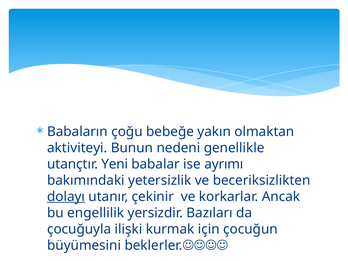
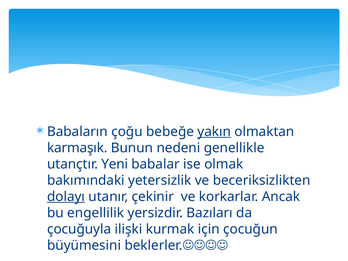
yakın underline: none -> present (214, 132)
aktiviteyi: aktiviteyi -> karmaşık (77, 148)
ayrımı: ayrımı -> olmak (224, 164)
